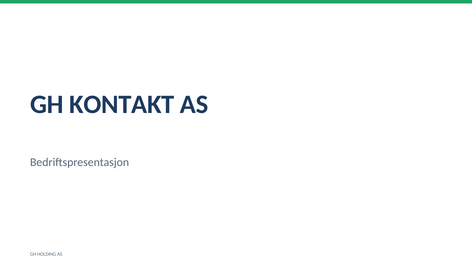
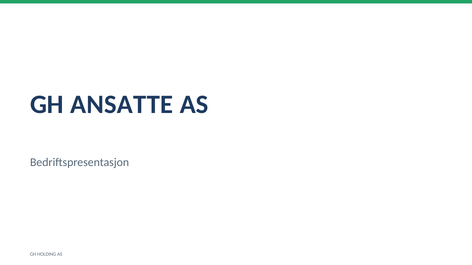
KONTAKT: KONTAKT -> ANSATTE (122, 105)
